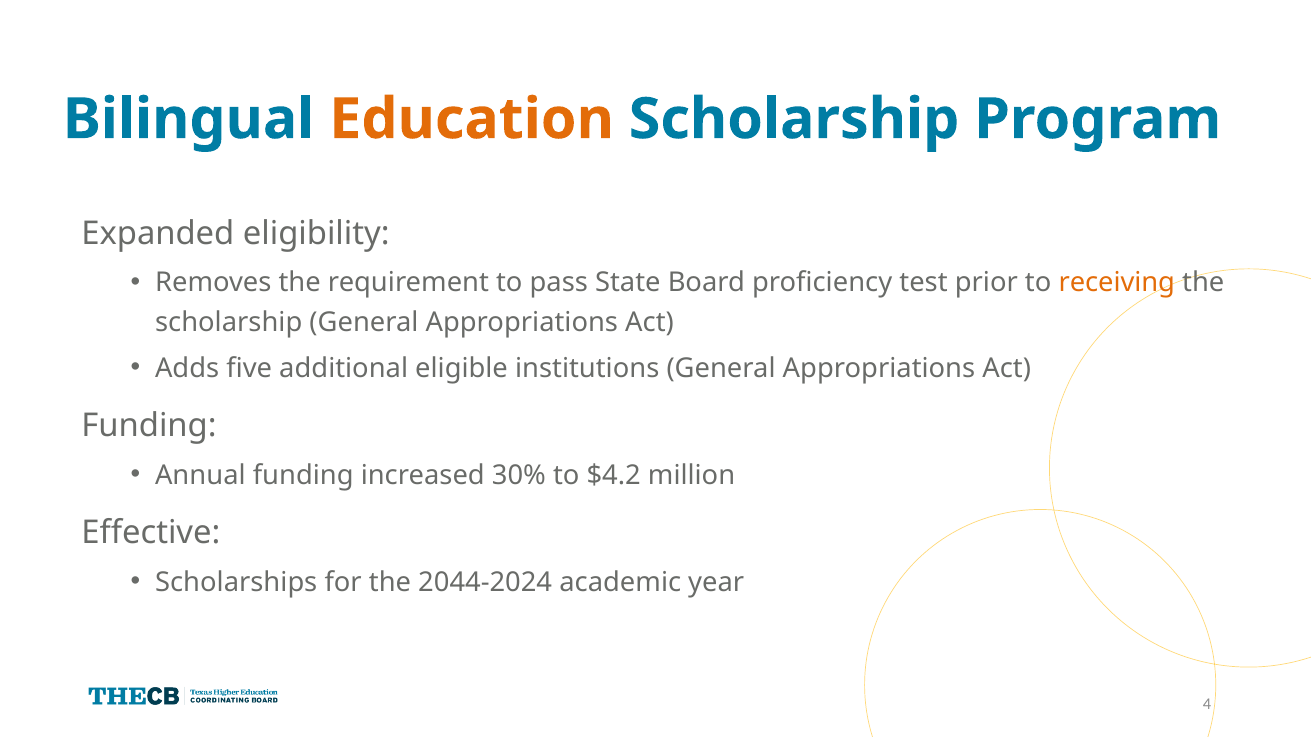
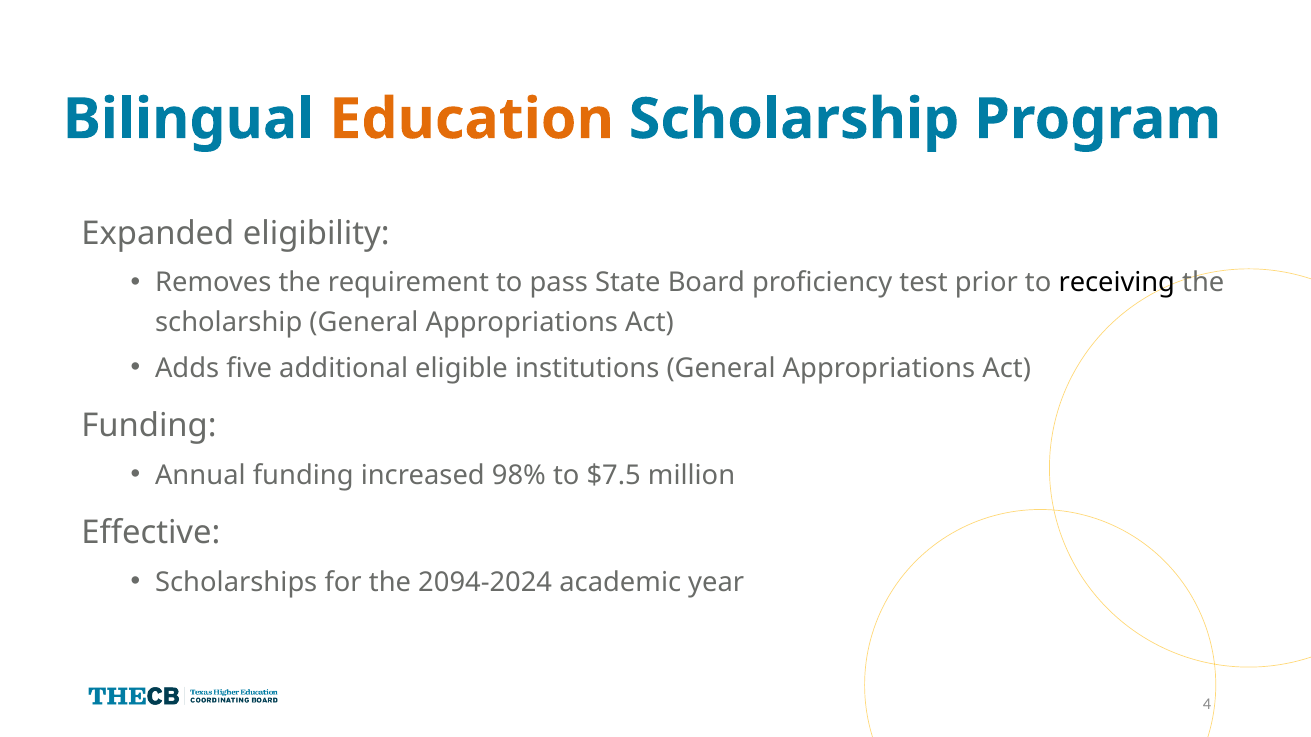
receiving colour: orange -> black (1117, 283)
30%: 30% -> 98% (519, 475)
$4.2: $4.2 -> $7.5 (614, 475)
2044-2024: 2044-2024 -> 2094-2024 (485, 582)
